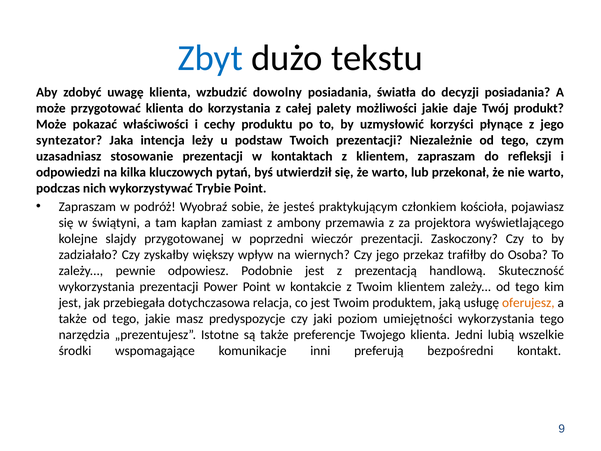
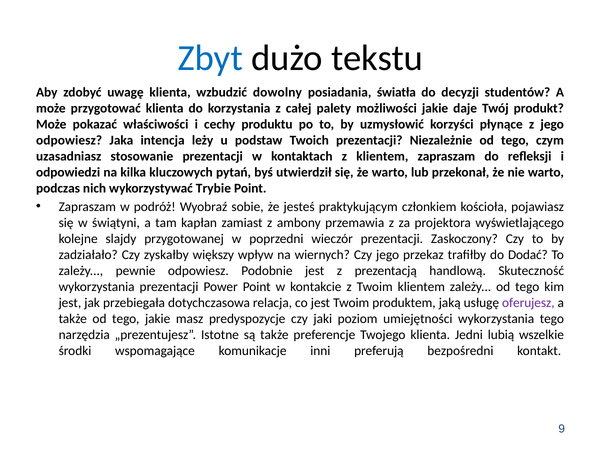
decyzji posiadania: posiadania -> studentów (517, 92)
syntezator: syntezator -> odpowiesz (69, 140)
Osoba: Osoba -> Dodać (528, 255)
oferujesz colour: orange -> purple (528, 303)
